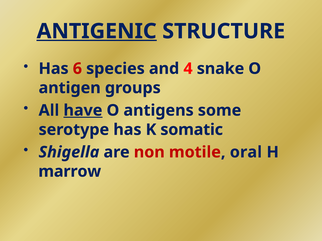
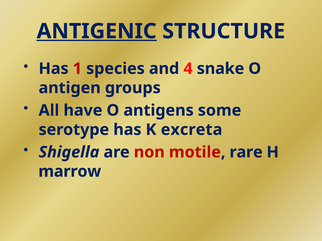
6: 6 -> 1 (77, 69)
have underline: present -> none (83, 111)
somatic: somatic -> excreta (192, 130)
oral: oral -> rare (246, 152)
